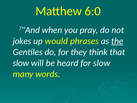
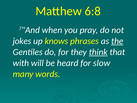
6:0: 6:0 -> 6:8 (93, 11)
would: would -> knows (56, 41)
think underline: none -> present (98, 52)
slow: slow -> with (21, 63)
